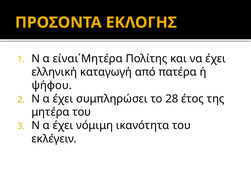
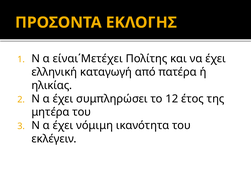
είναι΄Μητέρα: είναι΄Μητέρα -> είναι΄Mετέχει (88, 59)
ψήφου: ψήφου -> ηλικίας (52, 85)
28: 28 -> 12 (172, 99)
